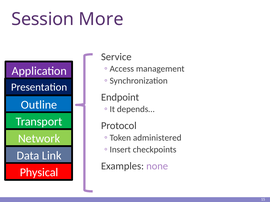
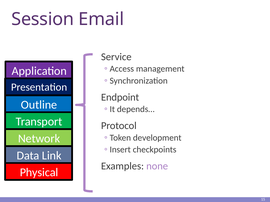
More: More -> Email (101, 19)
administered: administered -> development (157, 138)
